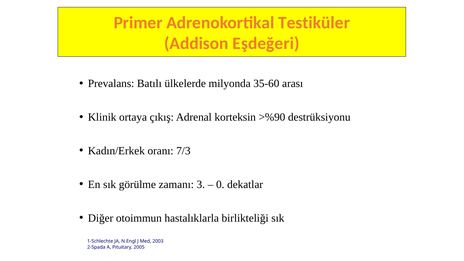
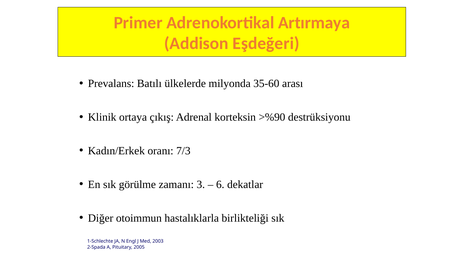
Testiküler: Testiküler -> Artırmaya (314, 23)
0: 0 -> 6 (220, 184)
